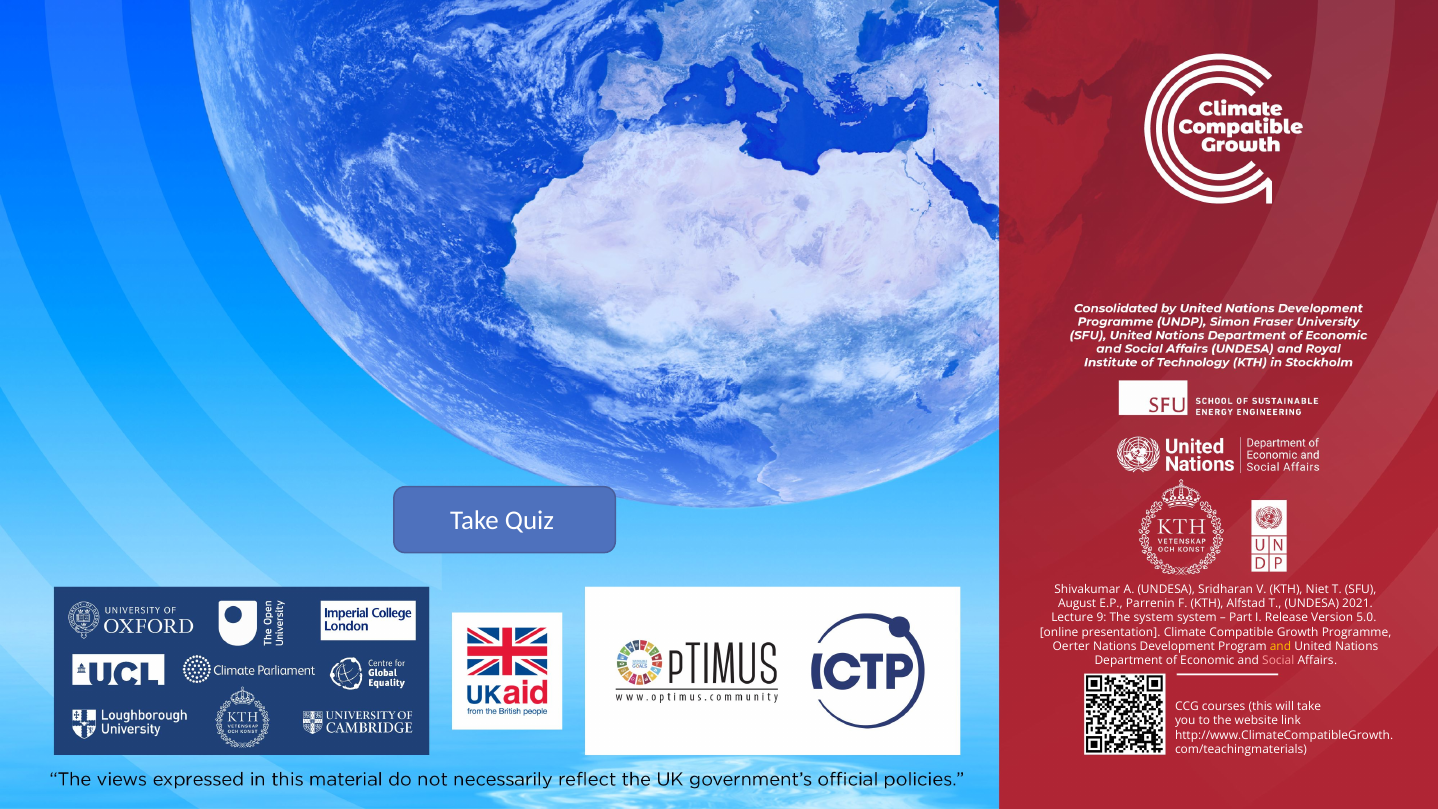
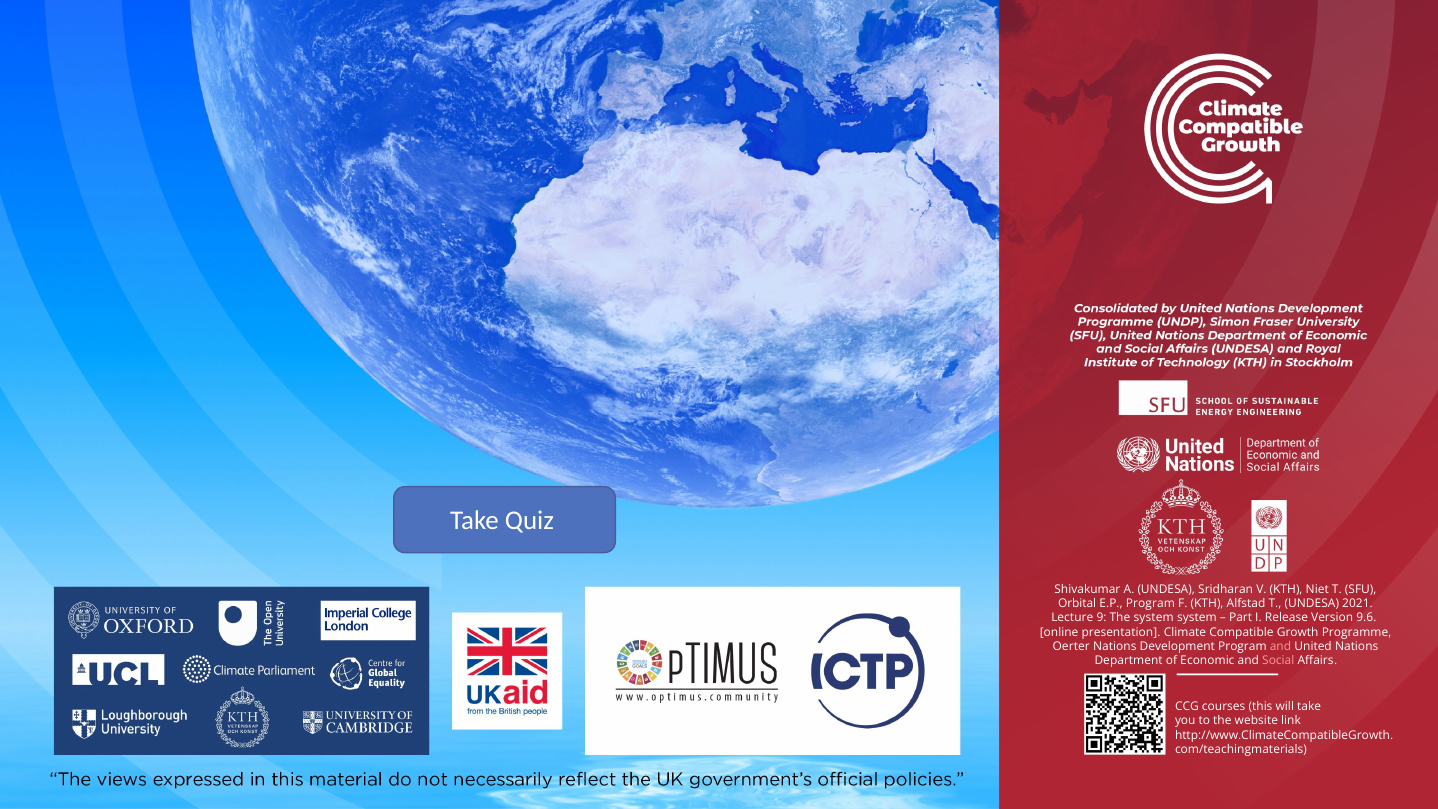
August: August -> Orbital (1077, 603)
E.P Parrenin: Parrenin -> Program (1150, 603)
5.0: 5.0 -> 9.6 (1366, 618)
and colour: yellow -> pink (1280, 646)
